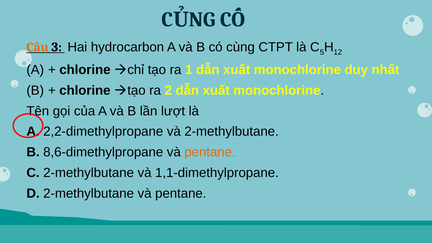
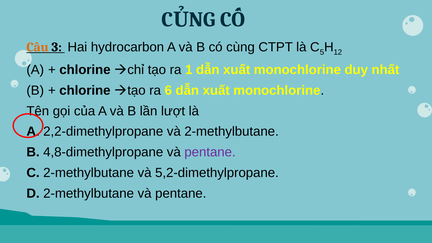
2: 2 -> 6 (168, 90)
8,6-dimethylpropane: 8,6-dimethylpropane -> 4,8-dimethylpropane (103, 152)
pentane colour: orange -> purple (210, 152)
1,1-dimethylpropane: 1,1-dimethylpropane -> 5,2-dimethylpropane (217, 173)
